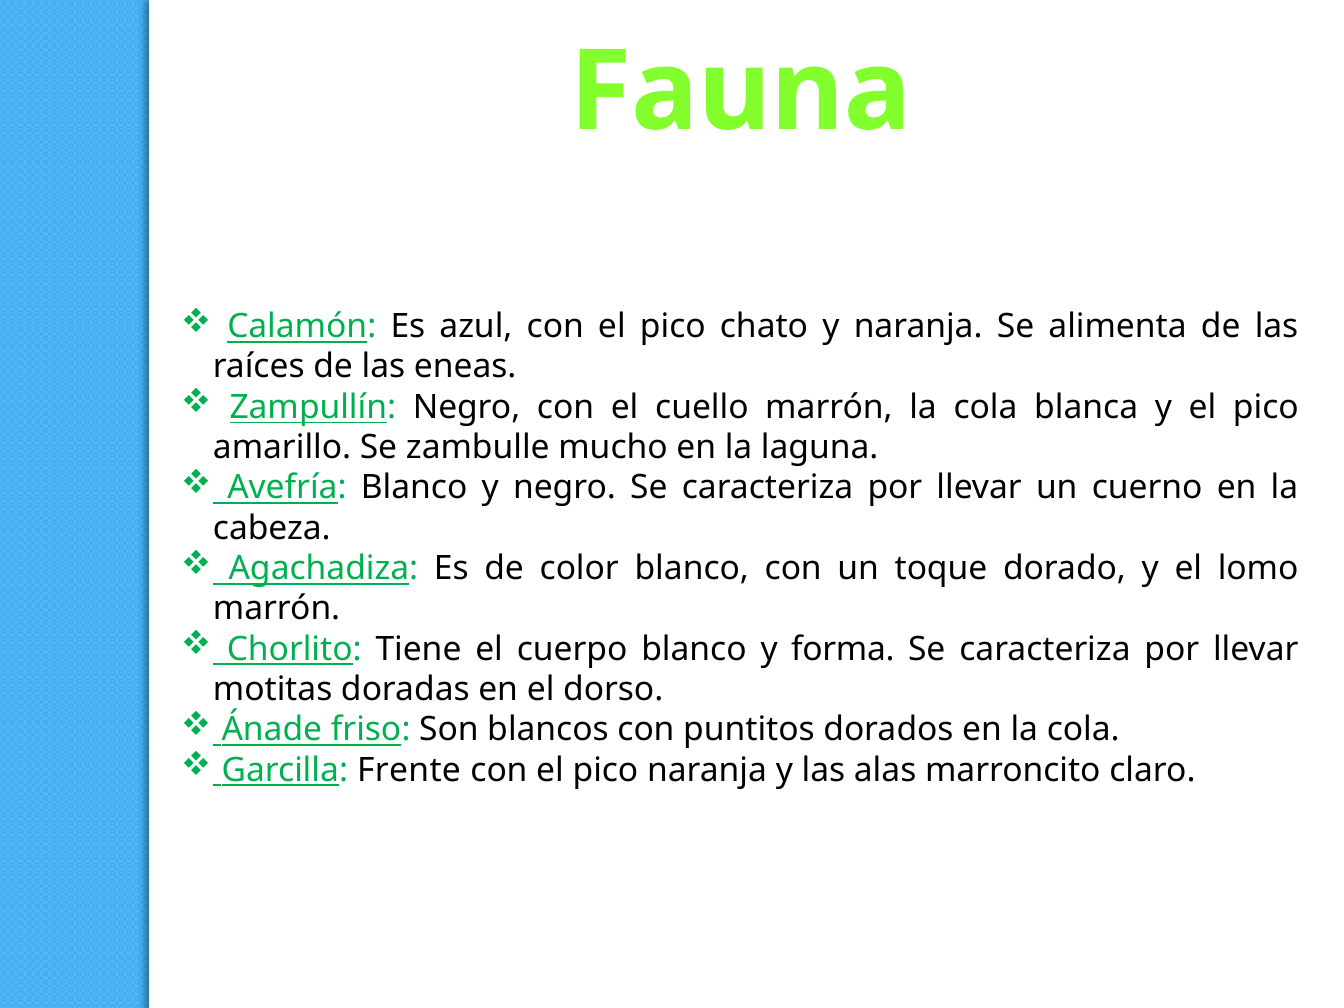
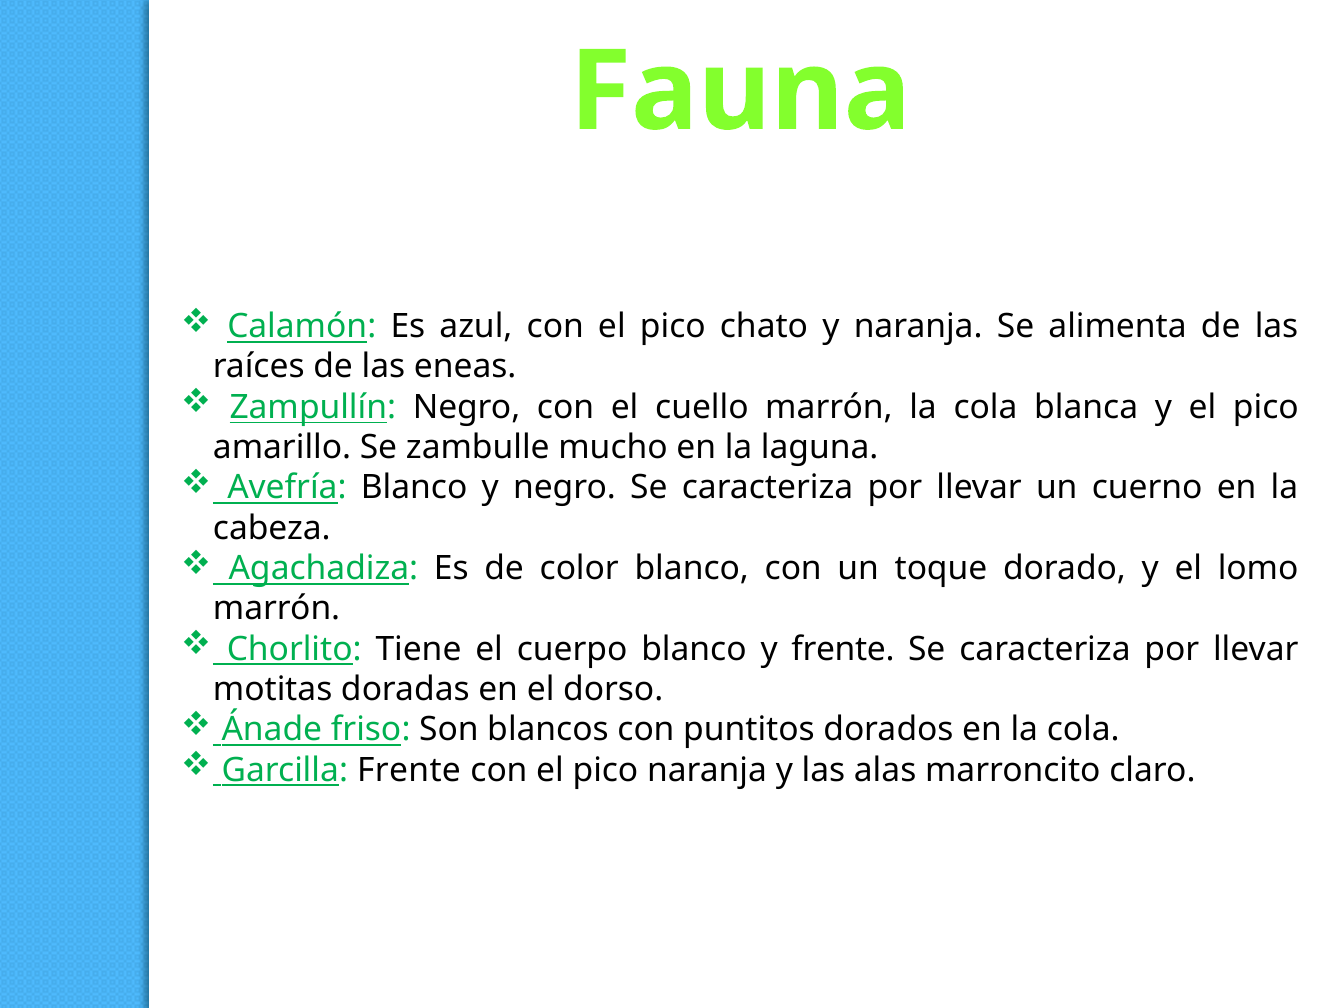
y forma: forma -> frente (843, 649)
